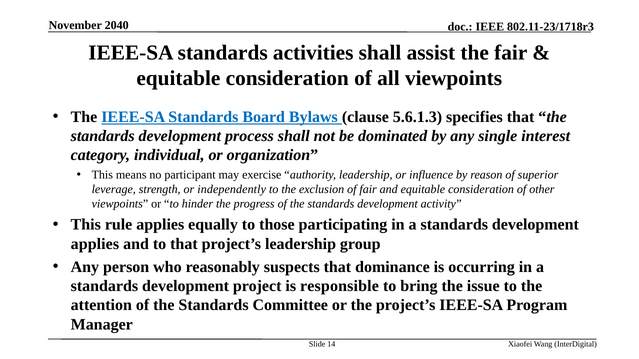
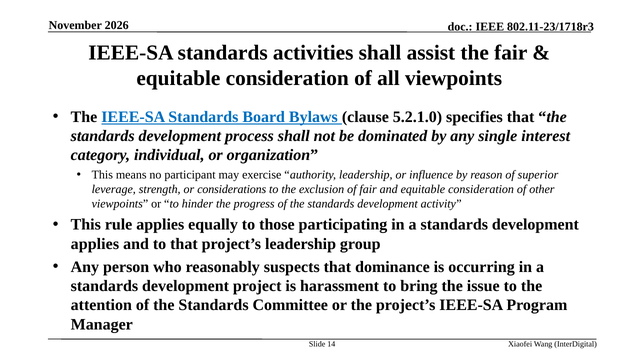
2040: 2040 -> 2026 (117, 25)
5.6.1.3: 5.6.1.3 -> 5.2.1.0 (417, 117)
independently: independently -> considerations (232, 189)
responsible: responsible -> harassment (340, 286)
